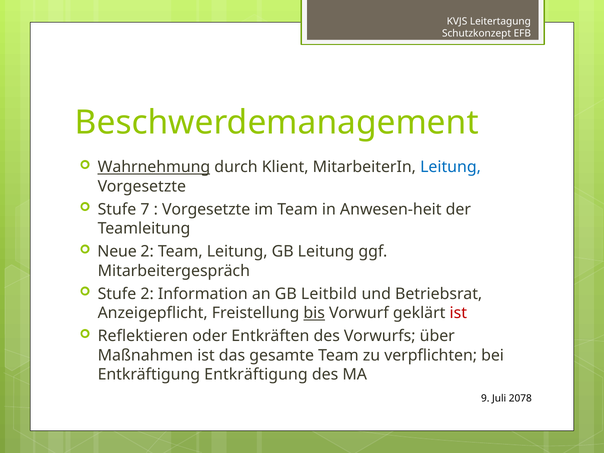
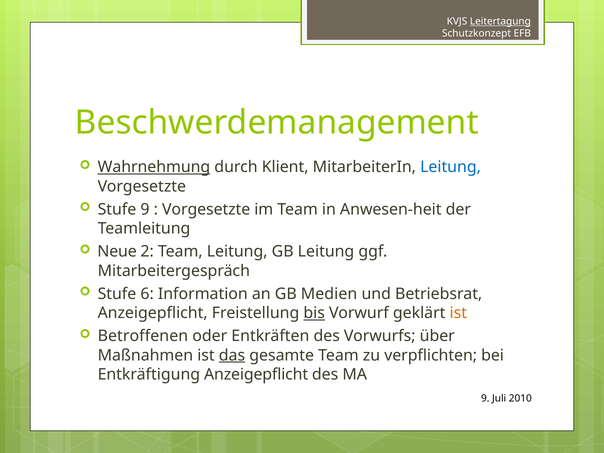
Leitertagung underline: none -> present (500, 22)
Stufe 7: 7 -> 9 (145, 209)
Stufe 2: 2 -> 6 (147, 294)
Leitbild: Leitbild -> Medien (329, 294)
ist colour: red -> orange (458, 313)
Reflektieren: Reflektieren -> Betroffenen (143, 336)
das underline: none -> present (232, 355)
Entkräftigung Entkräftigung: Entkräftigung -> Anzeigepflicht (256, 374)
2078: 2078 -> 2010 (520, 398)
